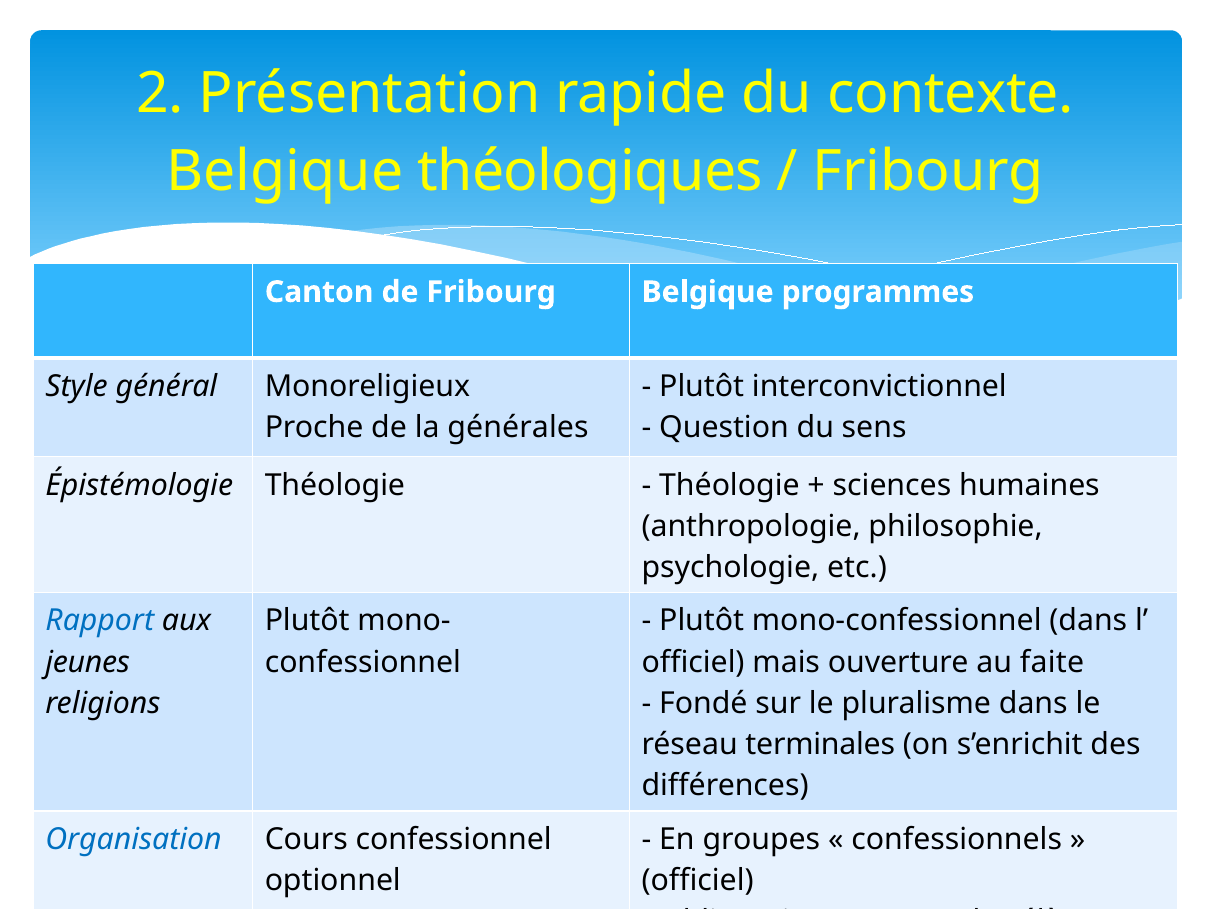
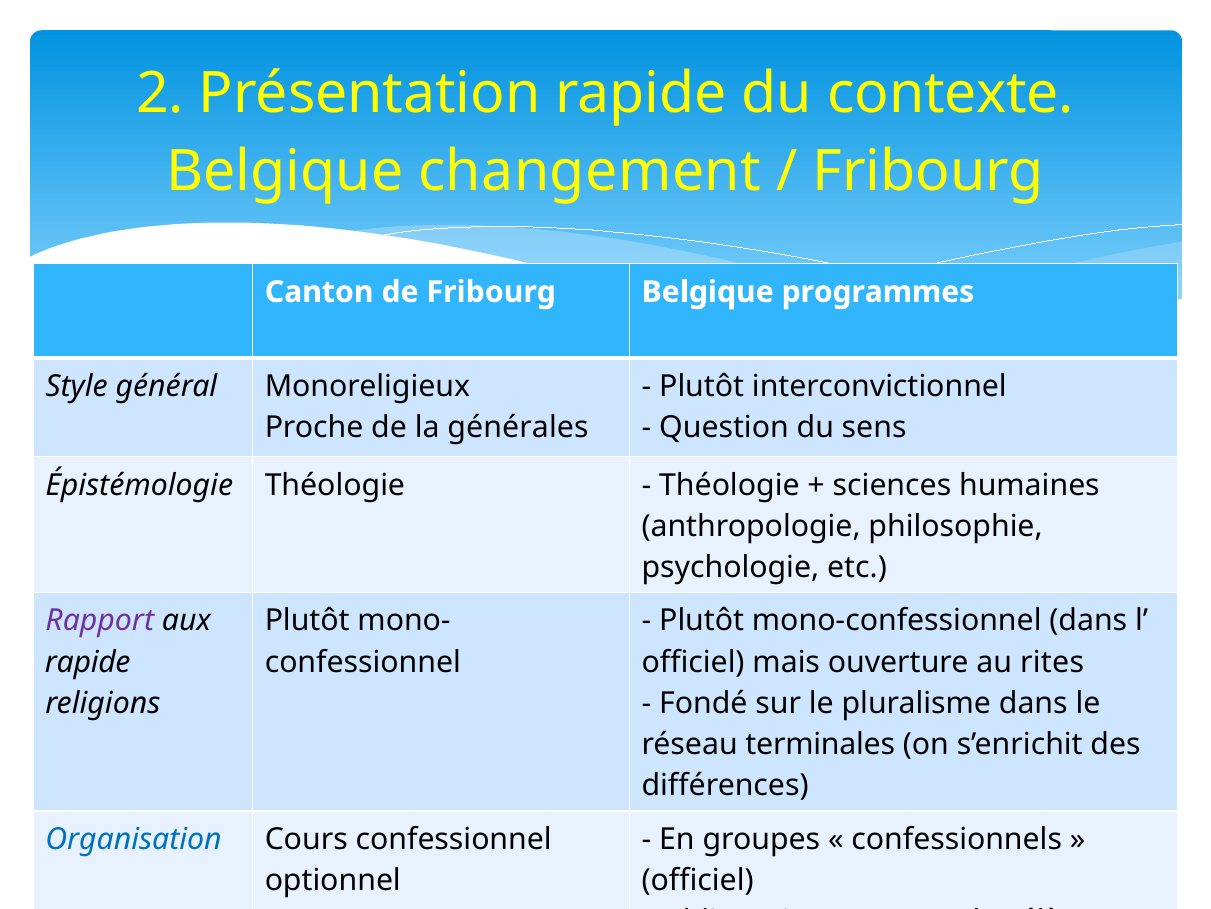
théologiques: théologiques -> changement (590, 171)
Rapport colour: blue -> purple (100, 620)
jeunes: jeunes -> rapide (88, 662)
faite: faite -> rites (1052, 662)
